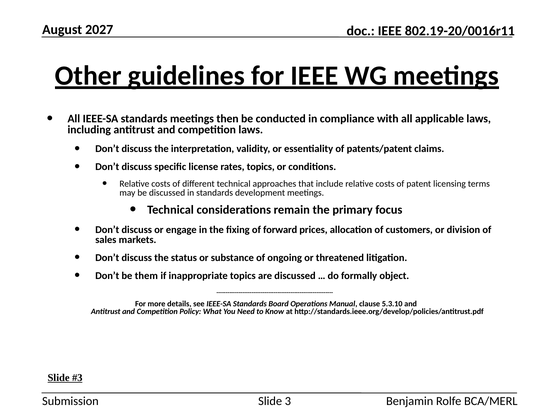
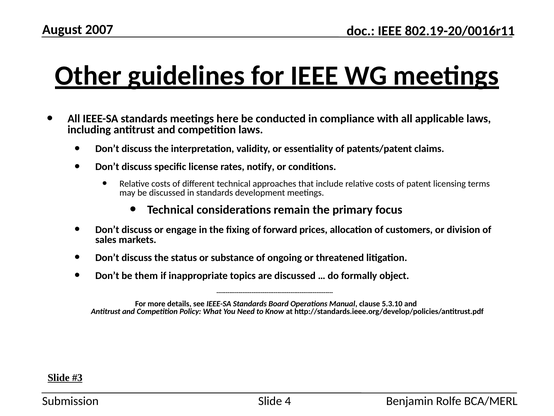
2027: 2027 -> 2007 (99, 29)
then: then -> here (227, 119)
rates topics: topics -> notify (261, 167)
3: 3 -> 4 (288, 401)
